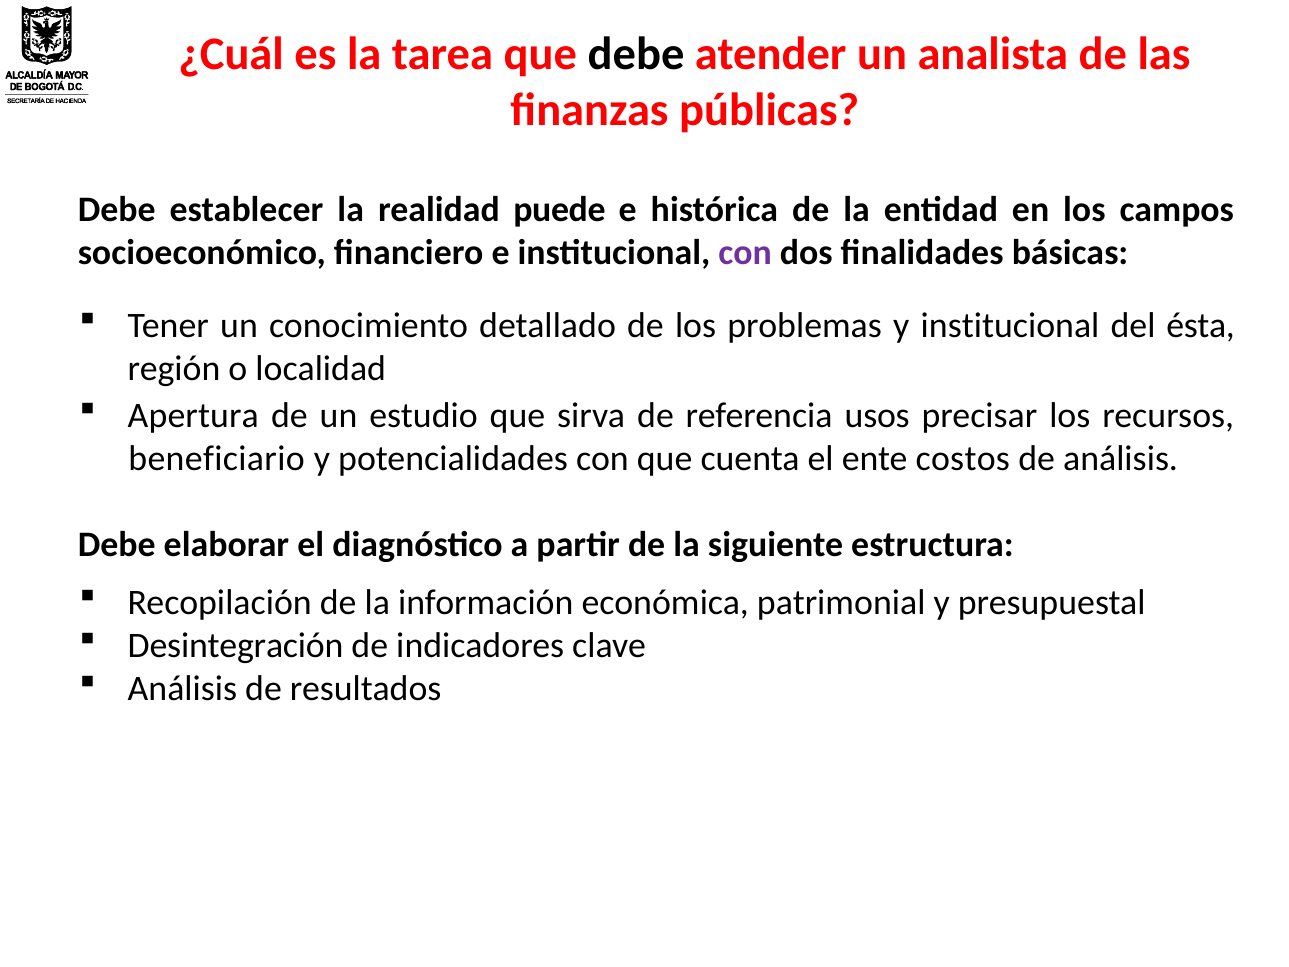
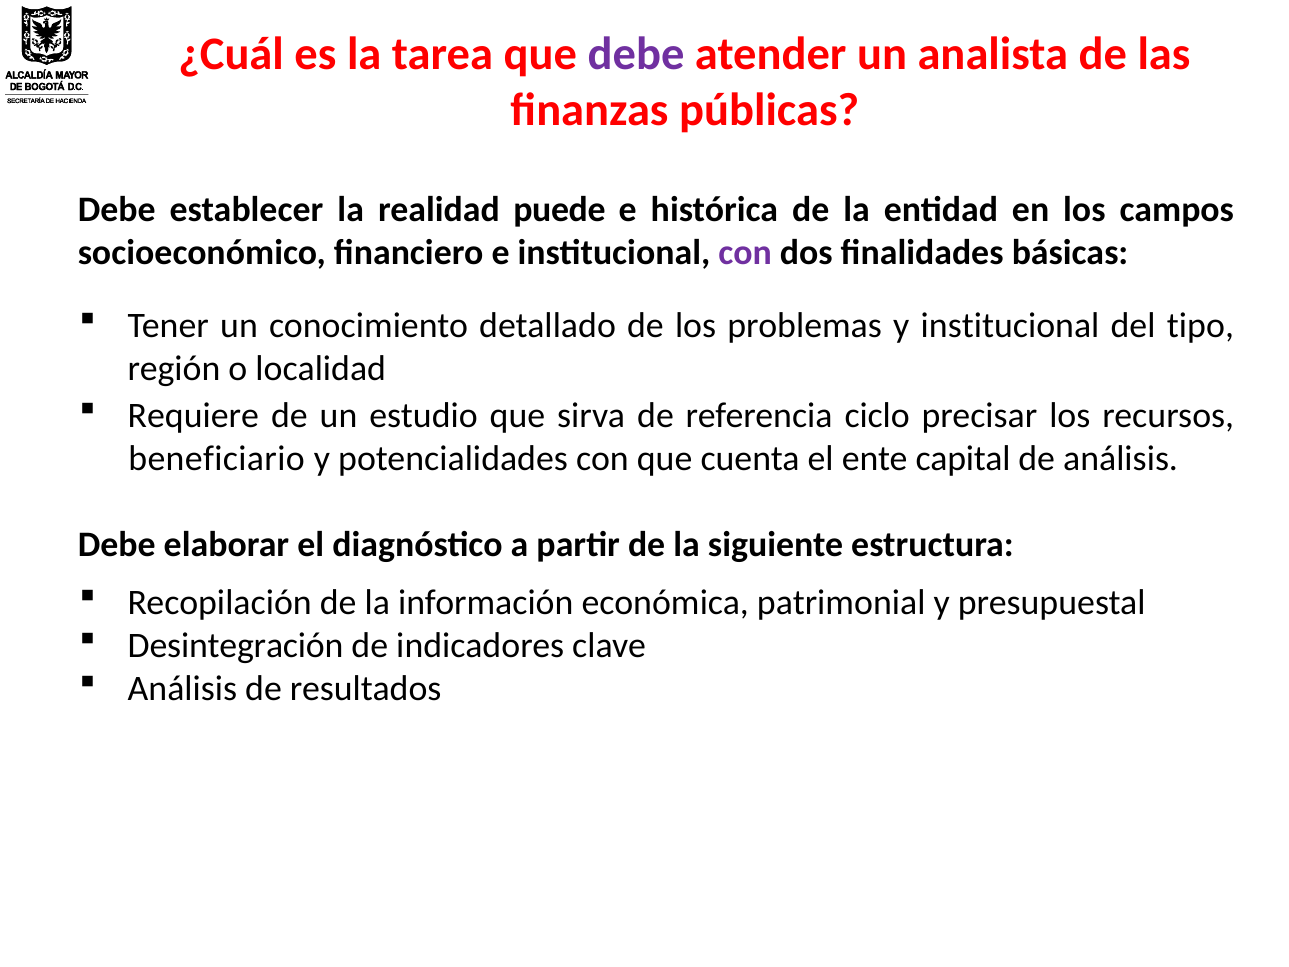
debe colour: black -> purple (636, 54)
ésta: ésta -> tipo (1200, 325)
Apertura: Apertura -> Requiere (193, 415)
usos: usos -> ciclo (877, 415)
costos: costos -> capital (963, 458)
